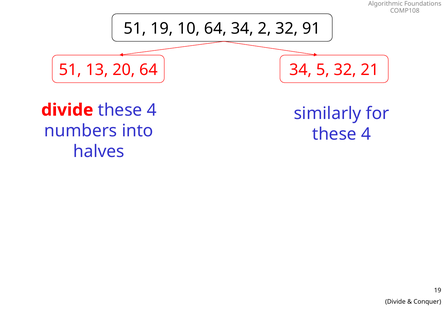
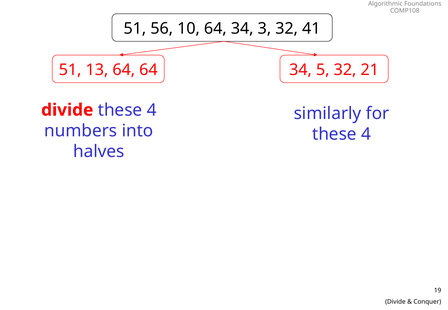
51 19: 19 -> 56 (162, 29)
2: 2 -> 3 (264, 29)
91: 91 -> 41 (311, 29)
13 20: 20 -> 64 (124, 70)
